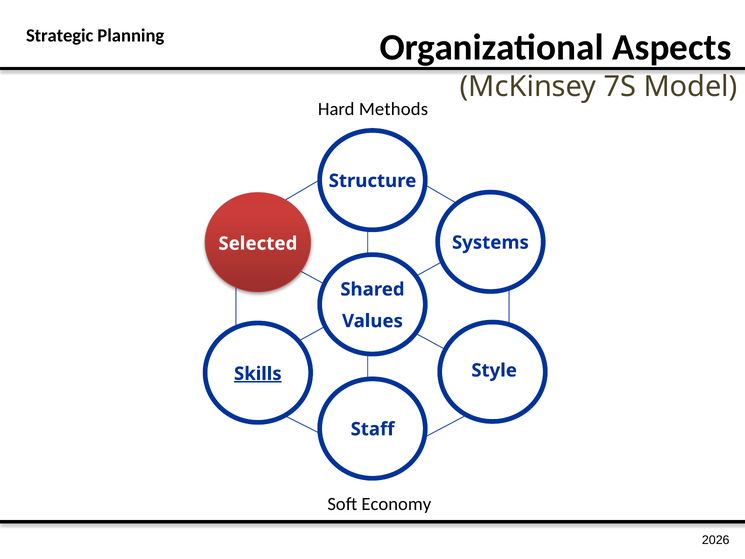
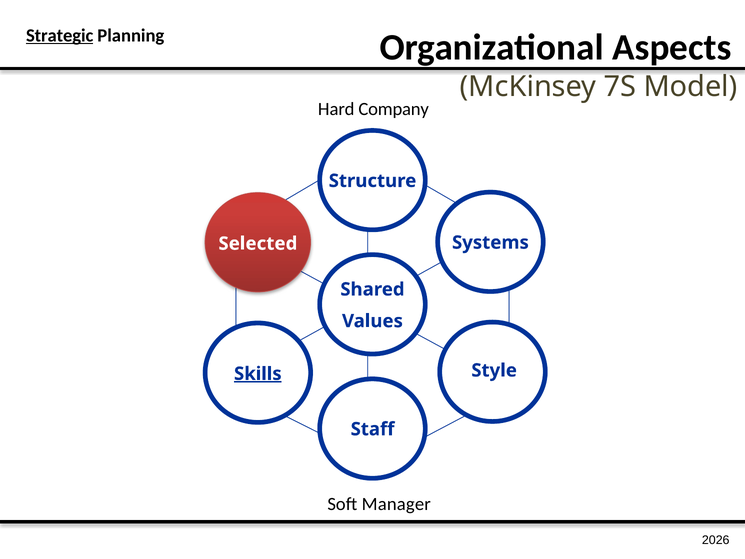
Strategic underline: none -> present (60, 36)
Methods: Methods -> Company (394, 109)
Economy: Economy -> Manager (396, 504)
